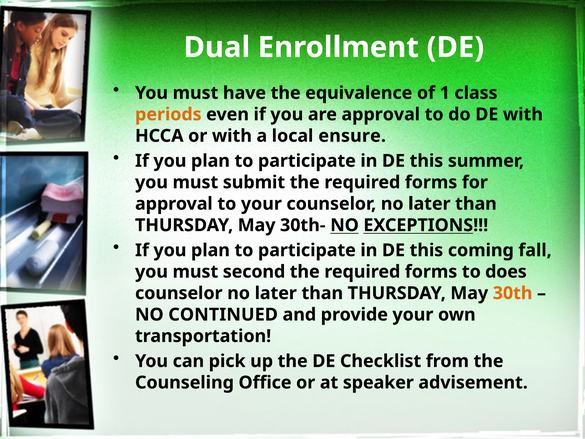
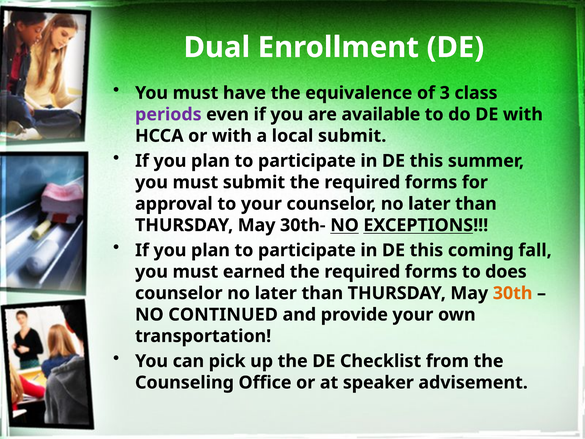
1: 1 -> 3 (445, 93)
periods colour: orange -> purple (168, 114)
are approval: approval -> available (381, 114)
local ensure: ensure -> submit (352, 136)
second: second -> earned (254, 272)
